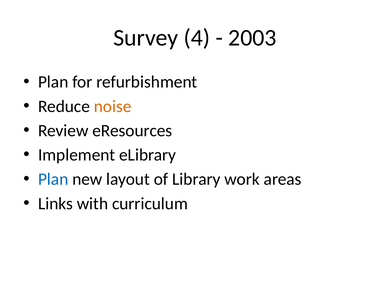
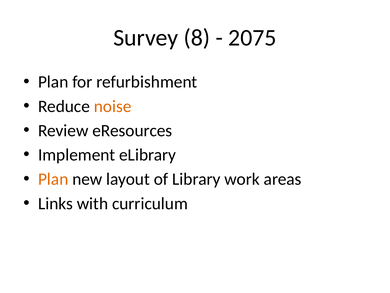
4: 4 -> 8 (197, 38)
2003: 2003 -> 2075 (252, 38)
Plan colour: blue -> orange (53, 179)
